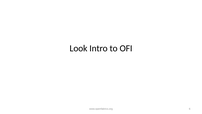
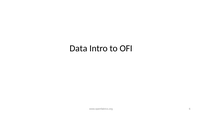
Look: Look -> Data (78, 48)
